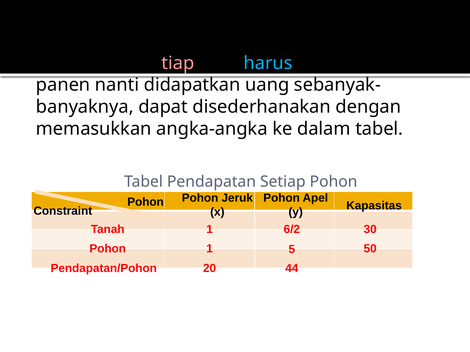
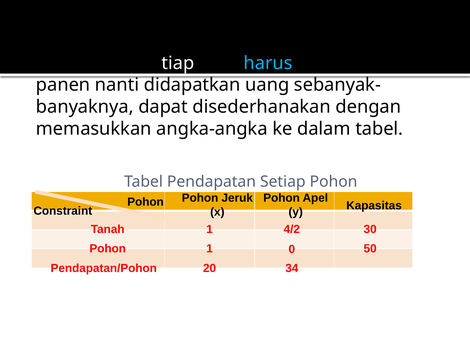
tiap colour: pink -> white (178, 63)
6/2: 6/2 -> 4/2 (292, 229)
5: 5 -> 0 (292, 250)
44: 44 -> 34 (292, 269)
